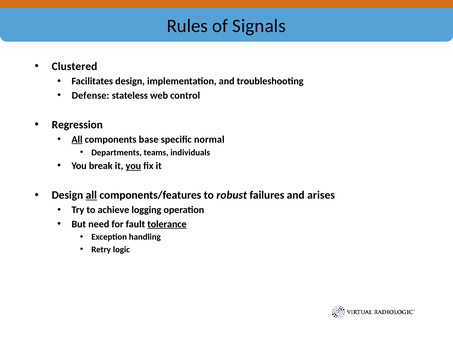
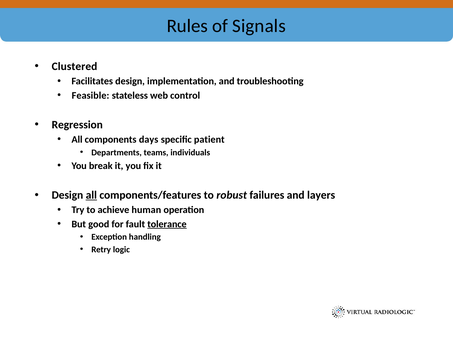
Defense: Defense -> Feasible (91, 95)
All underline: present -> none (77, 139)
base: base -> days (149, 139)
normal: normal -> patient (209, 139)
you underline: present -> none (133, 166)
arises: arises -> layers (321, 195)
logging: logging -> human (146, 210)
need: need -> good (99, 224)
